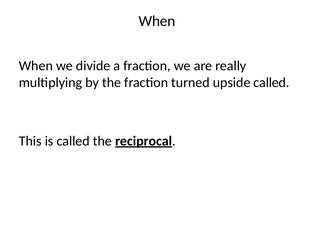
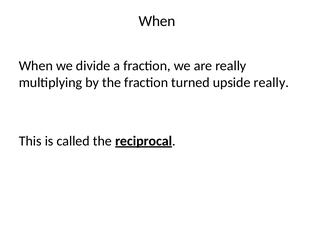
upside called: called -> really (271, 83)
